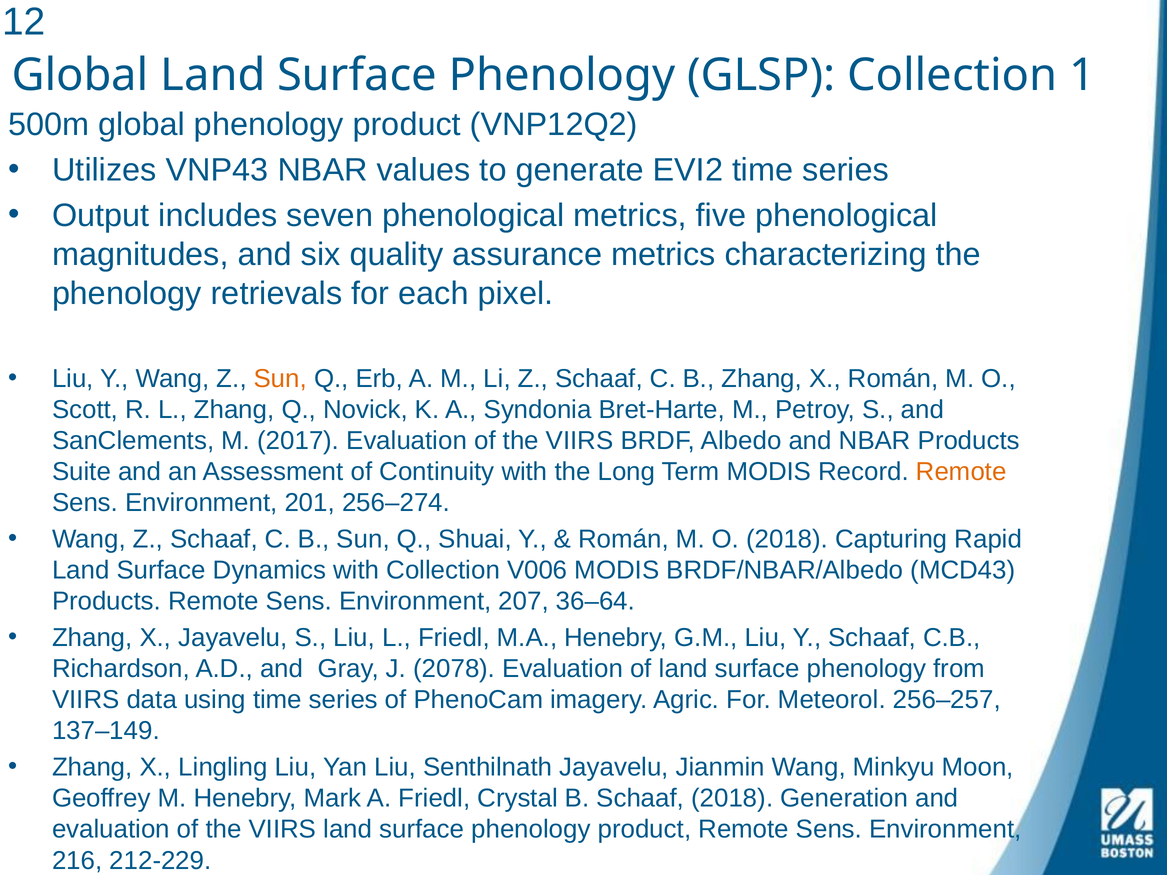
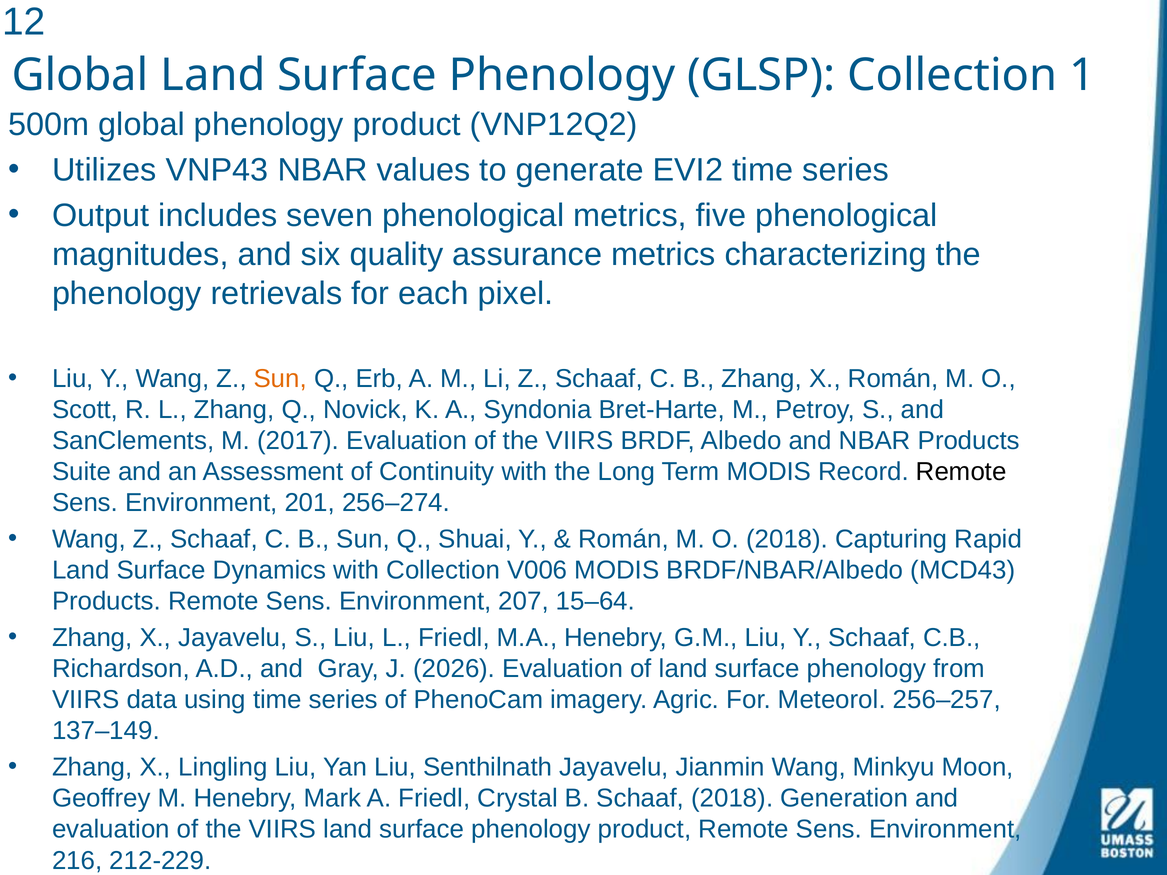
Remote colour: orange -> black (961, 472)
36–64: 36–64 -> 15–64 (595, 602)
2078: 2078 -> 2026 (454, 669)
